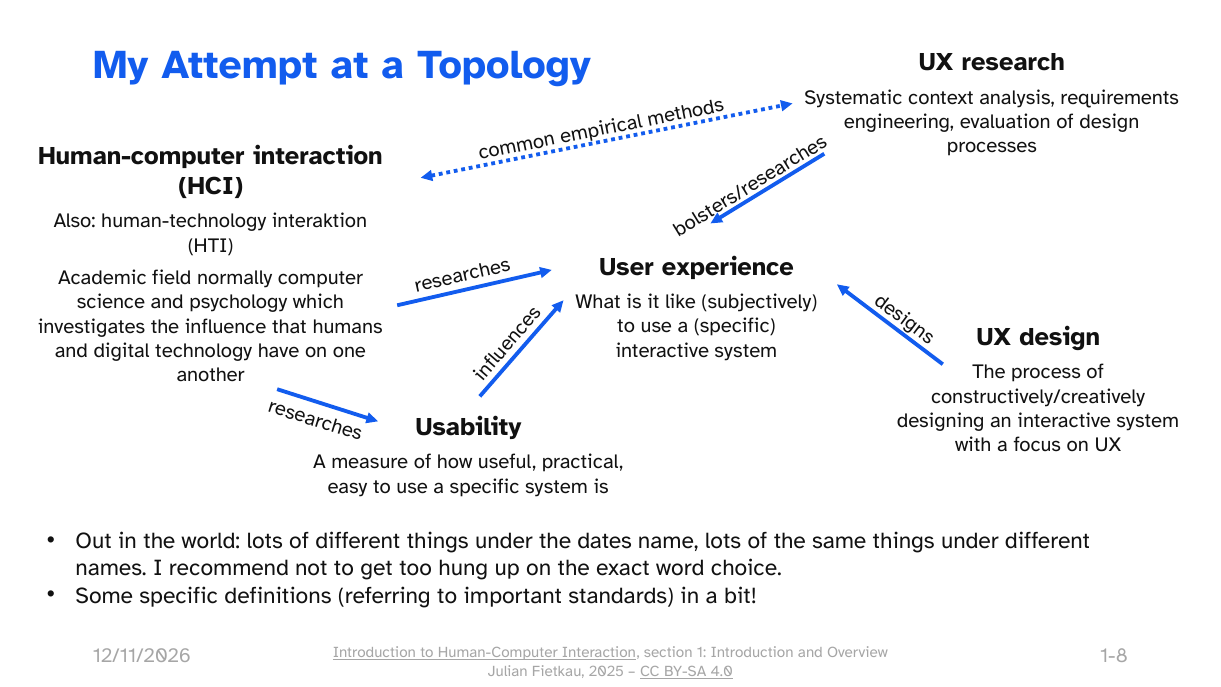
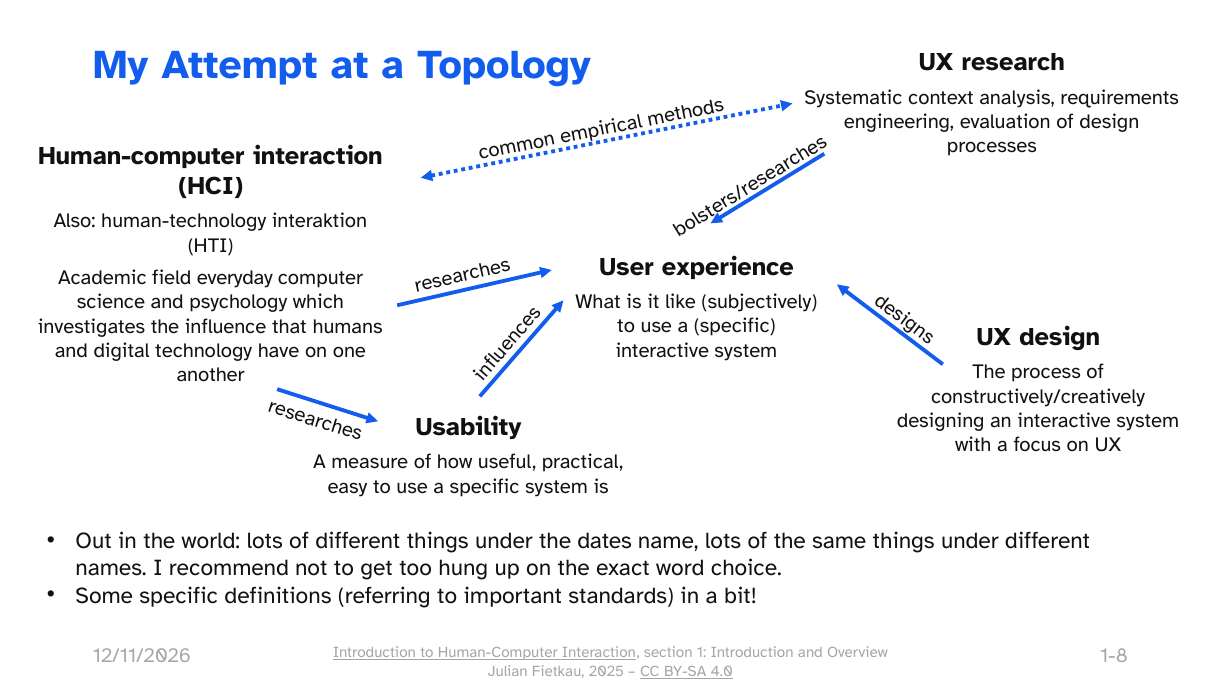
normally: normally -> everyday (235, 277)
